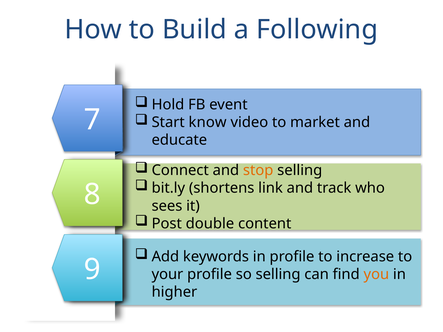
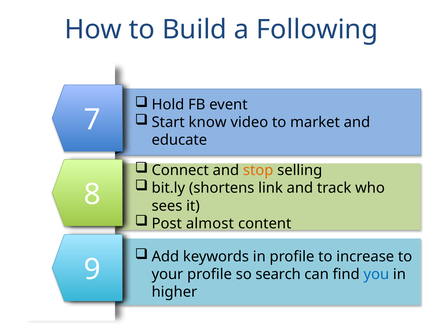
double: double -> almost (210, 224)
so selling: selling -> search (278, 275)
you colour: orange -> blue (376, 275)
